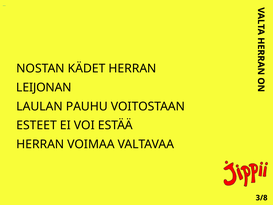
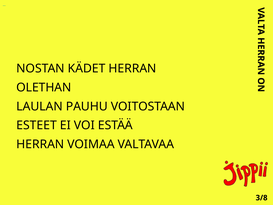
LEIJONAN: LEIJONAN -> OLETHAN (44, 87)
